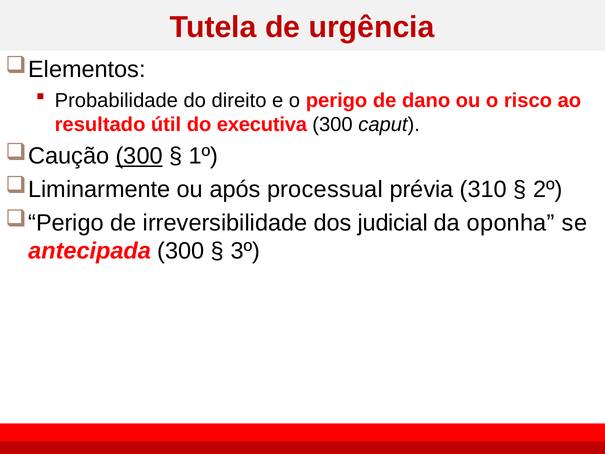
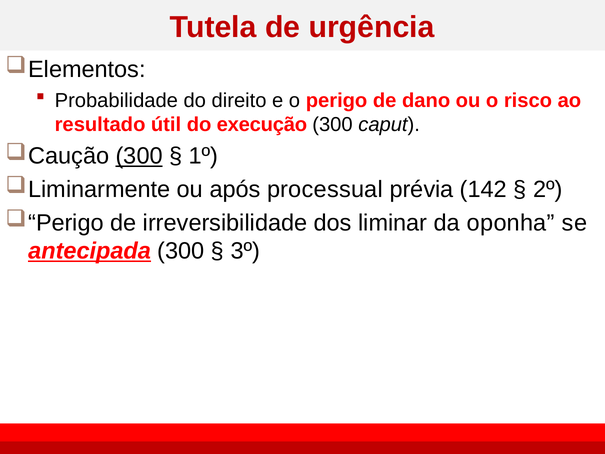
executiva: executiva -> execução (262, 125)
310: 310 -> 142 (484, 189)
judicial: judicial -> liminar (393, 223)
antecipada underline: none -> present (90, 251)
